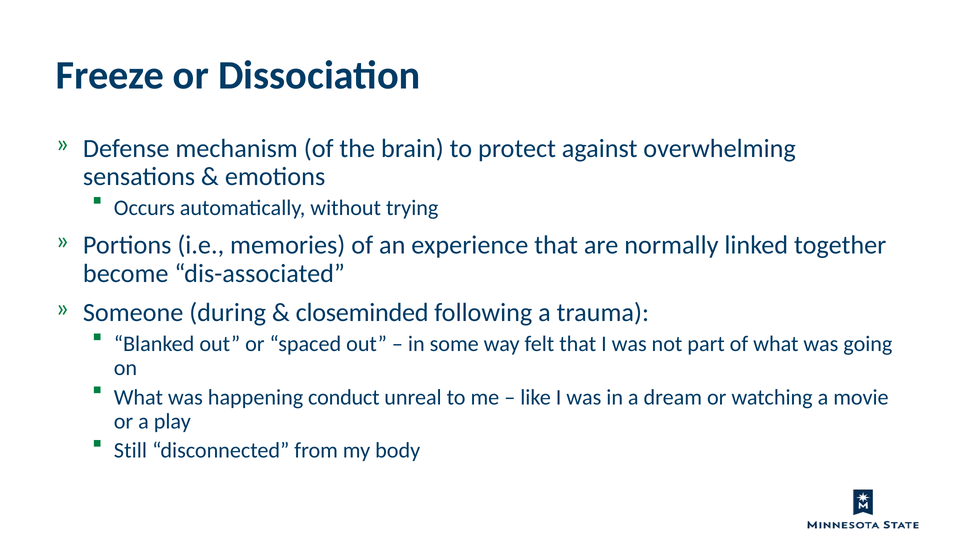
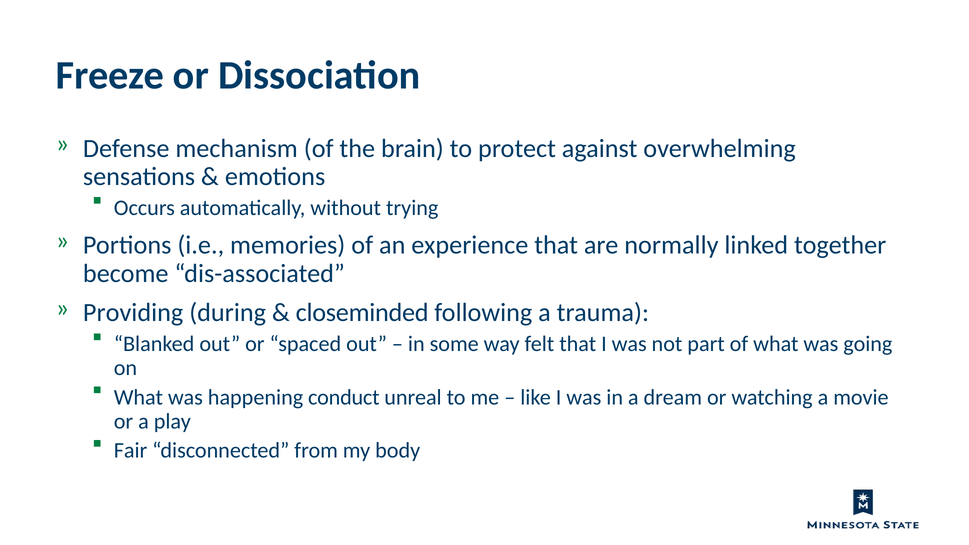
Someone: Someone -> Providing (133, 313)
Still: Still -> Fair (131, 451)
